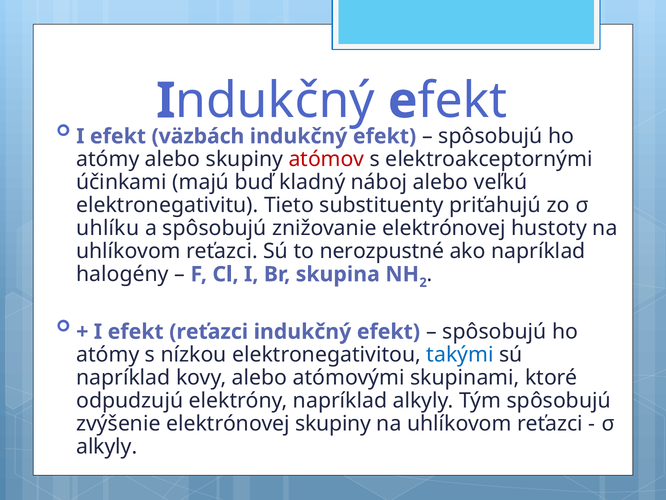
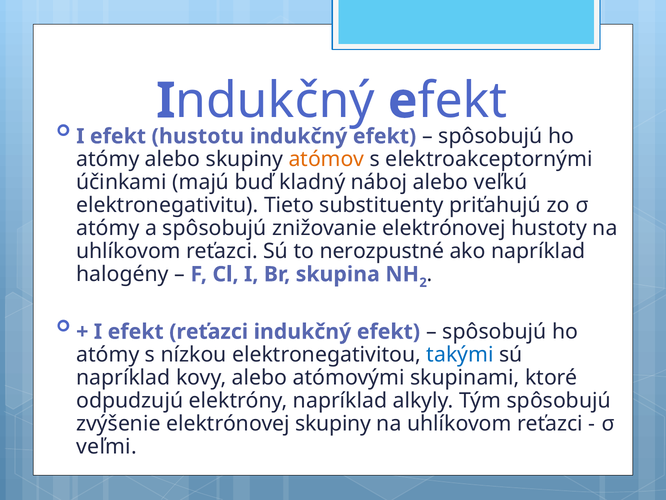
väzbách: väzbách -> hustotu (198, 136)
atómov colour: red -> orange (326, 159)
uhlíku: uhlíku -> atómy (108, 228)
alkyly: alkyly -> veľmi (107, 446)
